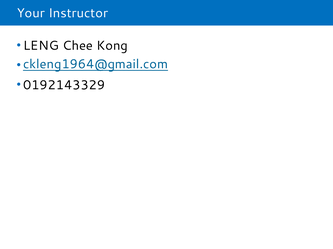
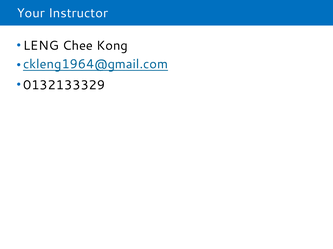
0192143329: 0192143329 -> 0132133329 (64, 85)
